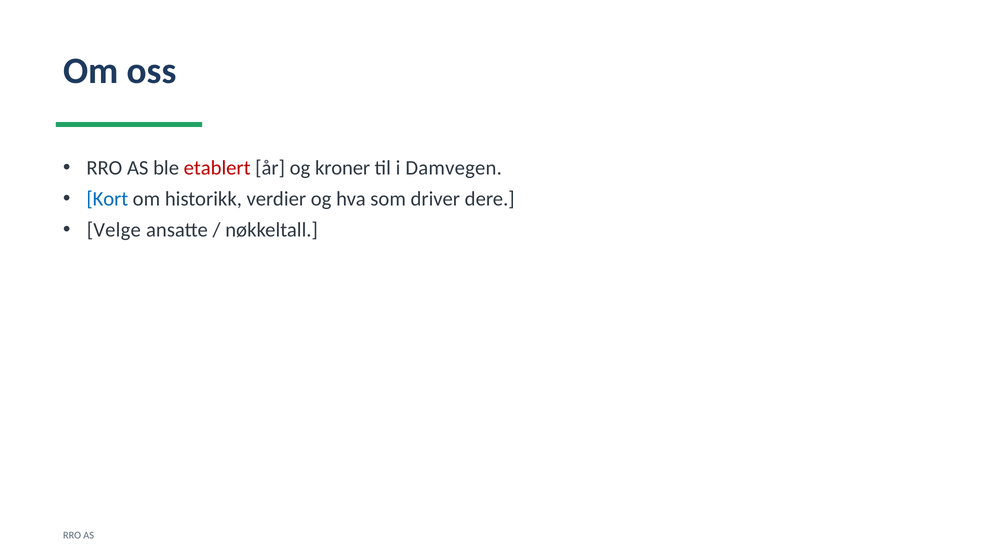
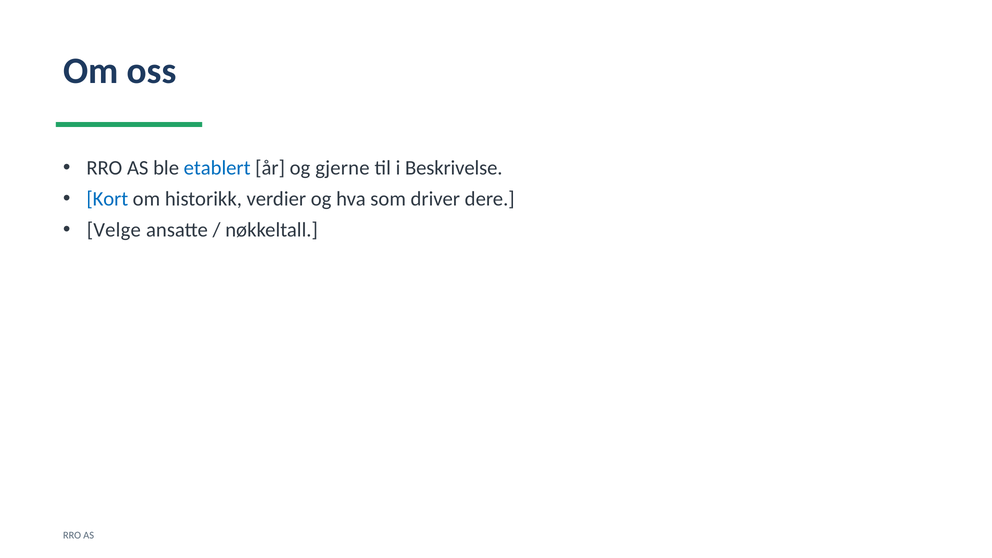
etablert colour: red -> blue (217, 168)
kroner: kroner -> gjerne (342, 168)
Damvegen: Damvegen -> Beskrivelse (454, 168)
